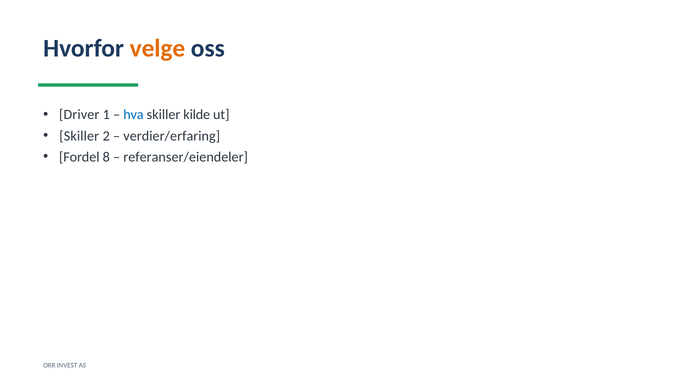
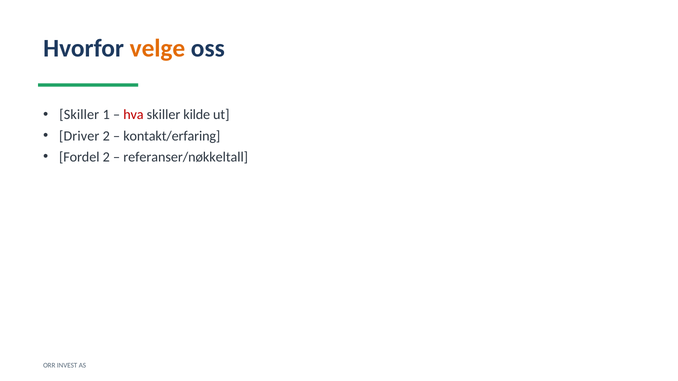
Driver: Driver -> Skiller (79, 115)
hva colour: blue -> red (133, 115)
Skiller: Skiller -> Driver (79, 136)
verdier/erfaring: verdier/erfaring -> kontakt/erfaring (172, 136)
Fordel 8: 8 -> 2 (106, 157)
referanser/eiendeler: referanser/eiendeler -> referanser/nøkkeltall (186, 157)
